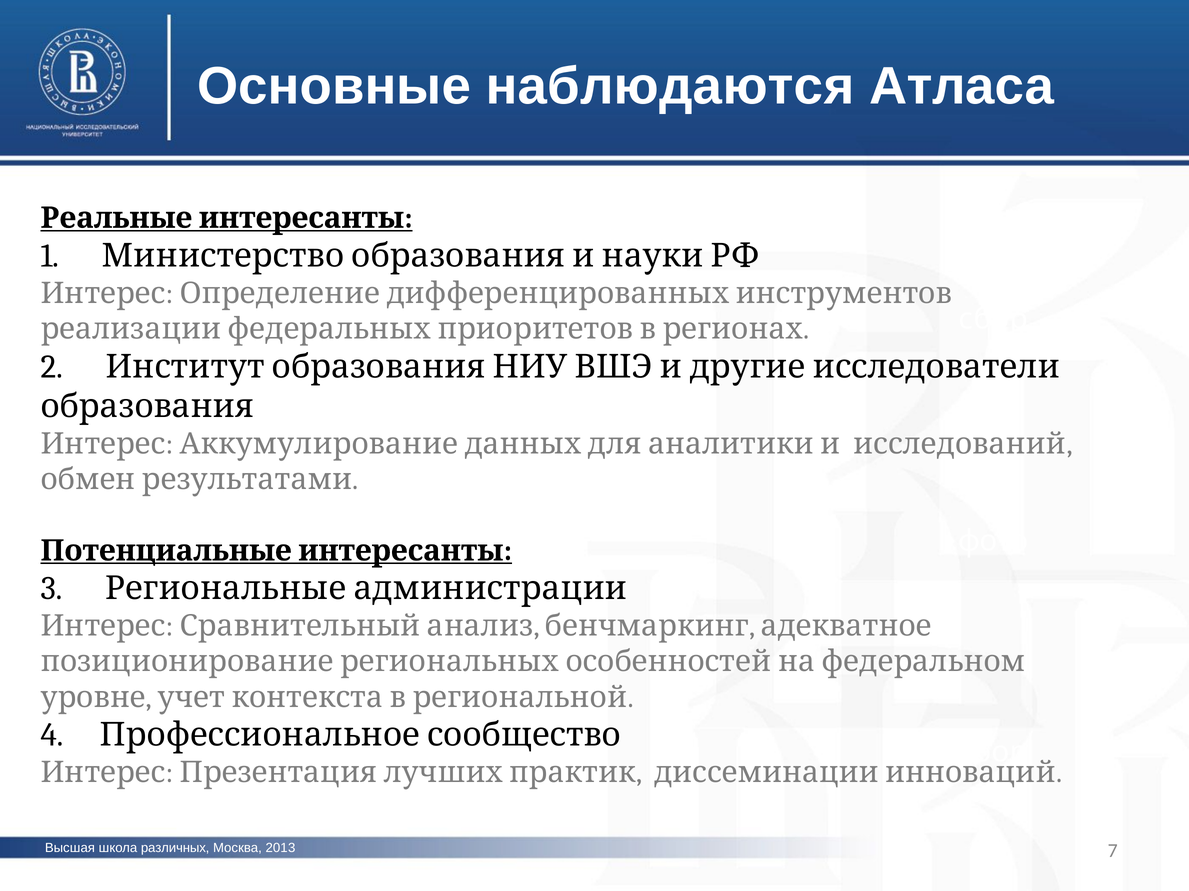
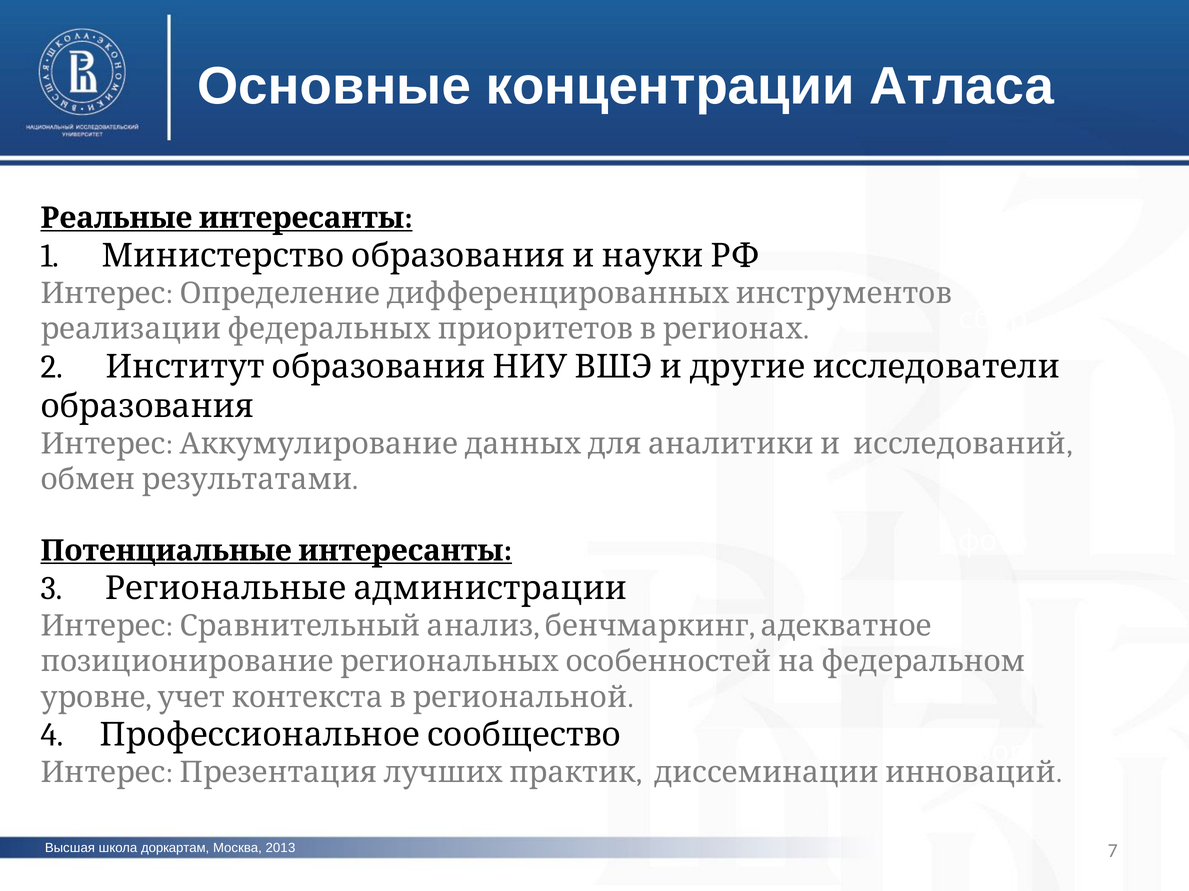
наблюдаются: наблюдаются -> концентрации (670, 86)
различных: различных -> доркартам (175, 849)
